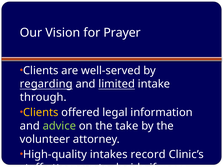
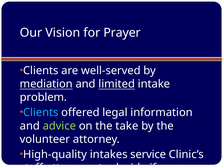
regarding: regarding -> mediation (46, 84)
through: through -> problem (43, 97)
Clients colour: yellow -> light blue (41, 113)
intakes record: record -> service (148, 155)
